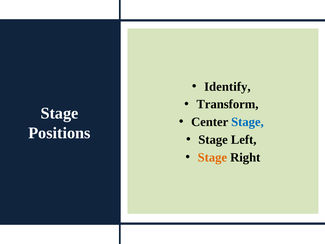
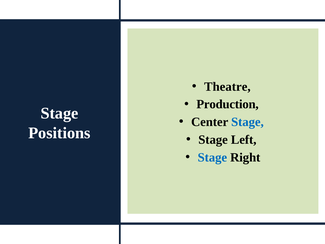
Identify: Identify -> Theatre (227, 87)
Transform: Transform -> Production (228, 104)
Stage colour: orange -> blue (212, 157)
